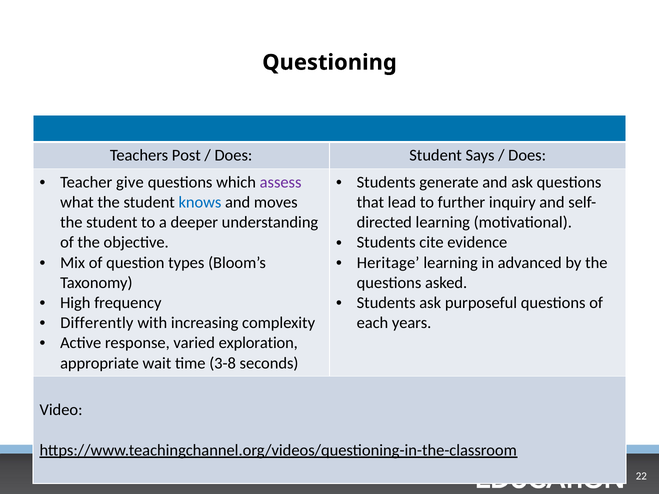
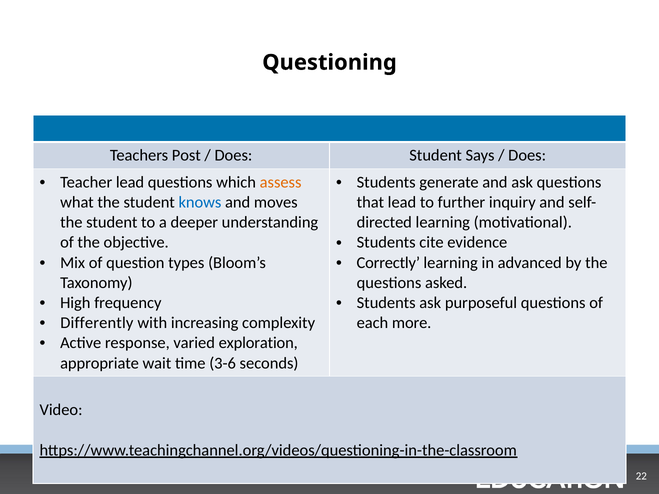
Teacher give: give -> lead (130, 182)
assess colour: purple -> orange (281, 182)
Heritage: Heritage -> Correctly (388, 263)
years: years -> more (412, 323)
3-8: 3-8 -> 3-6 (223, 363)
